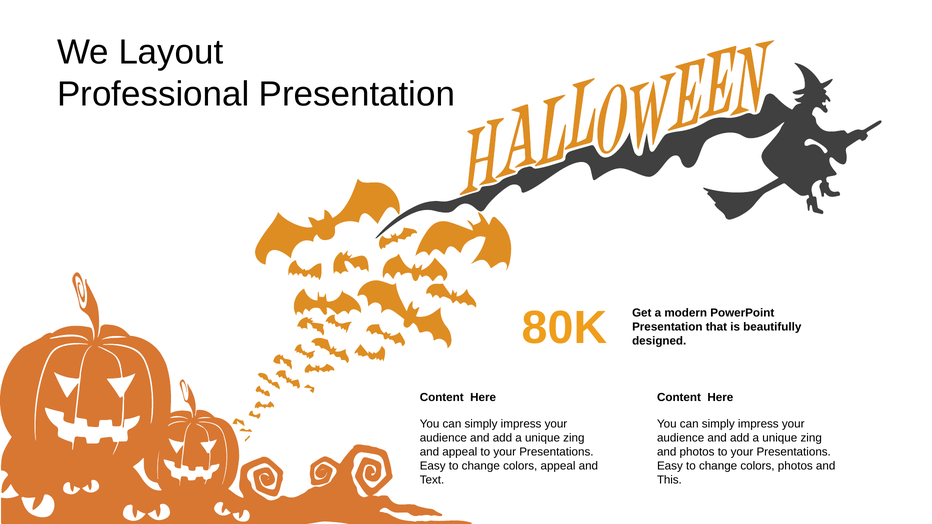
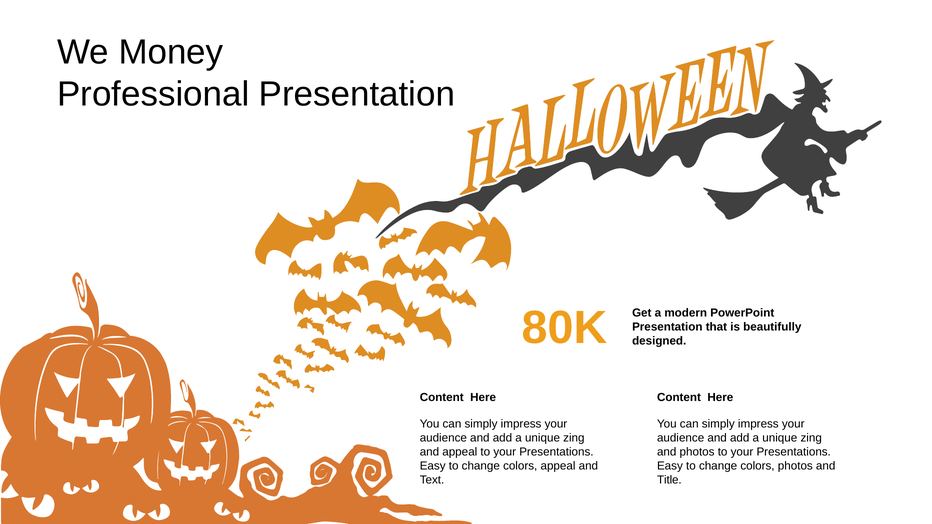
Layout: Layout -> Money (171, 52)
This: This -> Title (669, 480)
